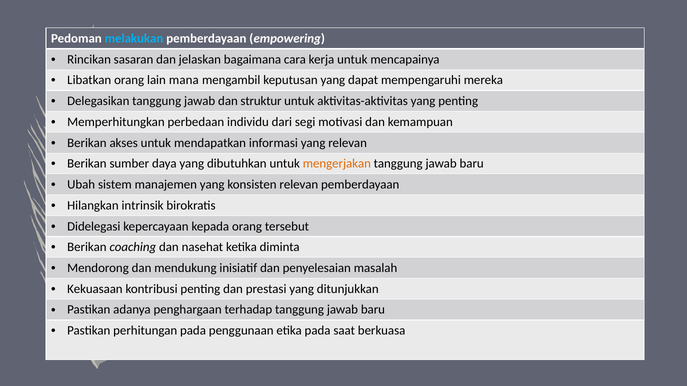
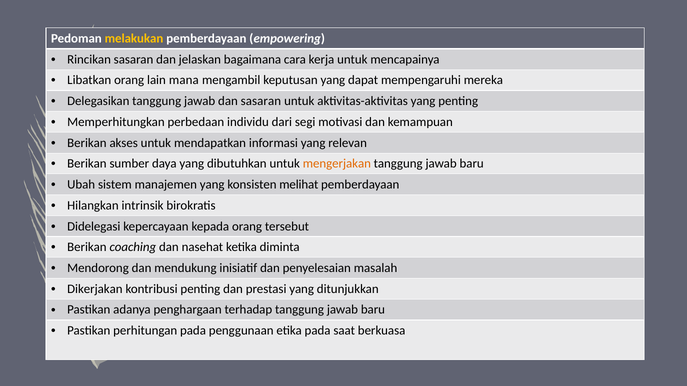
melakukan colour: light blue -> yellow (134, 38)
dan struktur: struktur -> sasaran (261, 101)
konsisten relevan: relevan -> melihat (299, 185)
Kekuasaan: Kekuasaan -> Dikerjakan (95, 289)
